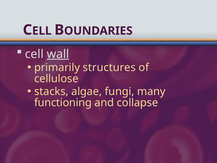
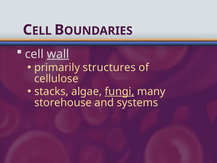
fungi underline: none -> present (120, 91)
functioning: functioning -> storehouse (63, 102)
collapse: collapse -> systems (137, 102)
